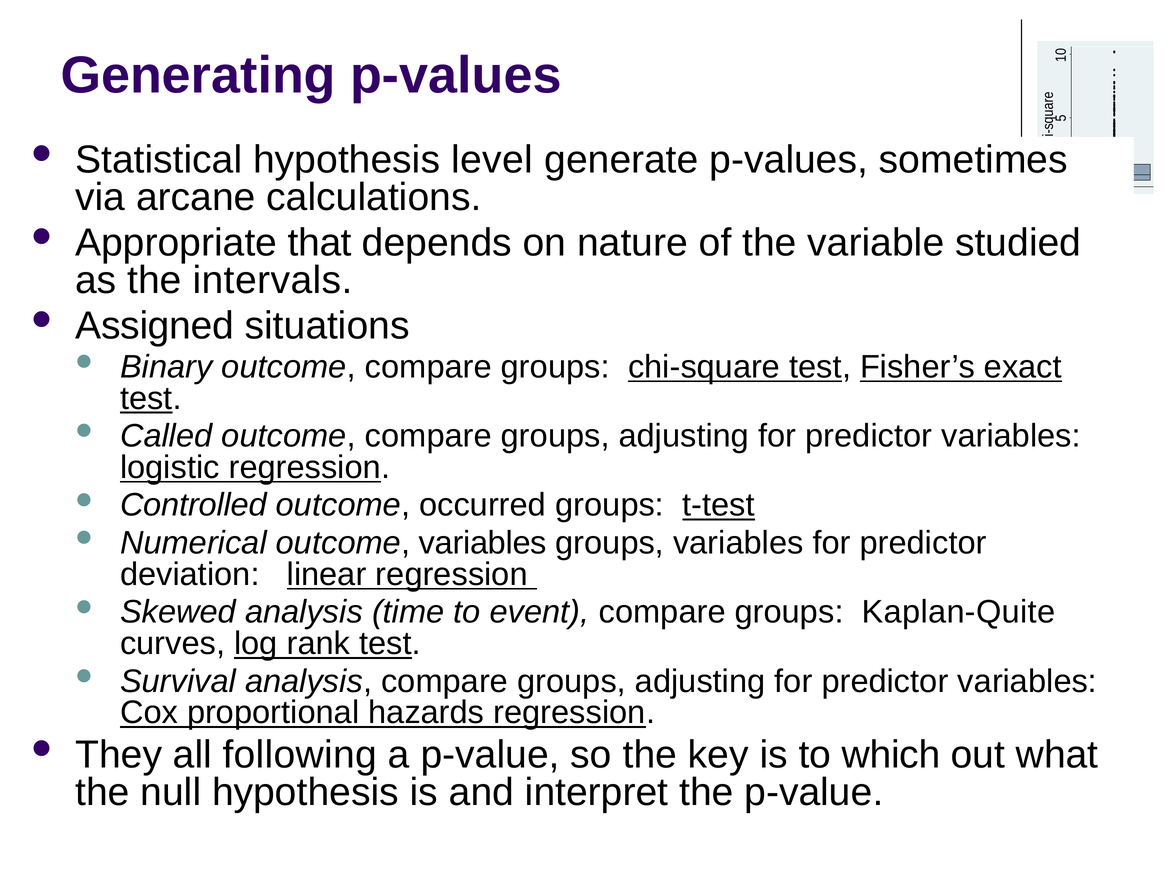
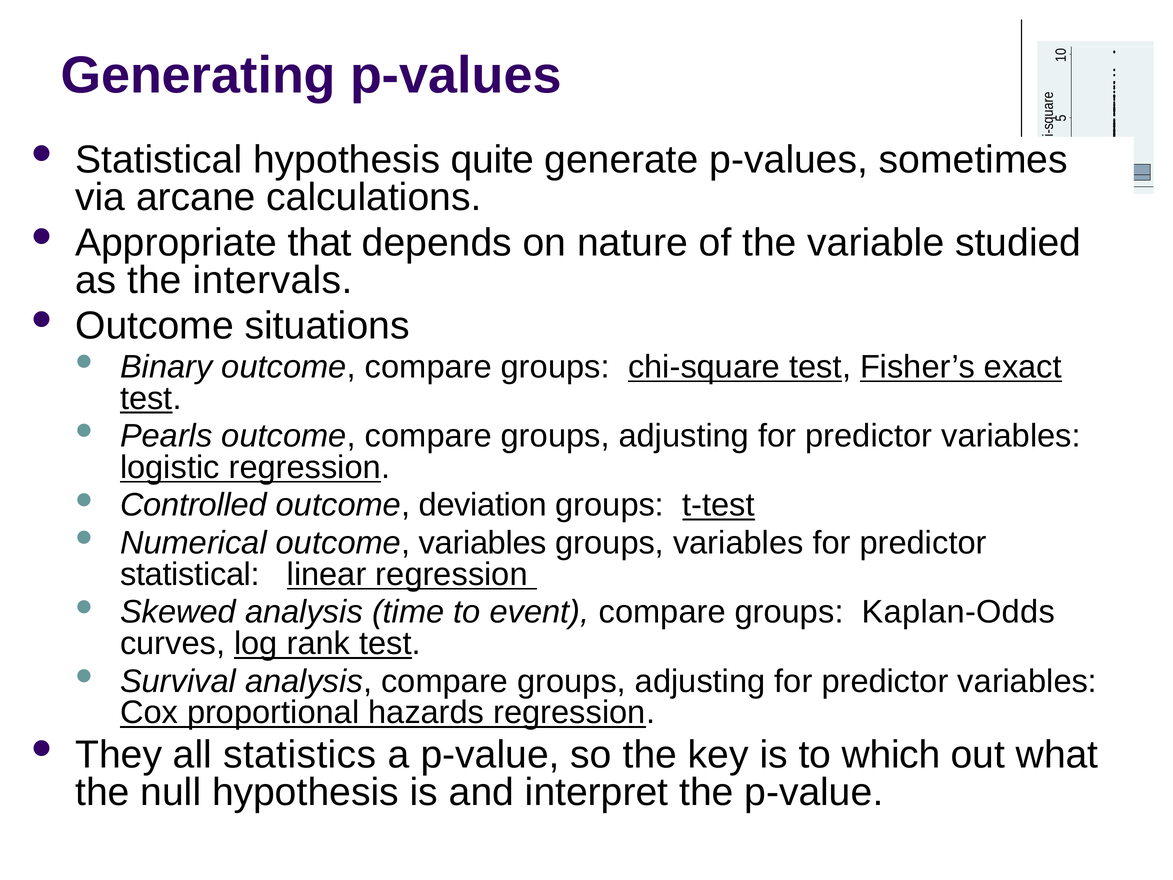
level: level -> quite (492, 160)
Assigned: Assigned -> Outcome (155, 326)
Called: Called -> Pearls (166, 436)
occurred: occurred -> deviation (483, 505)
deviation: deviation -> statistical (190, 574)
Kaplan-Quite: Kaplan-Quite -> Kaplan-Odds (958, 612)
following: following -> statistics (300, 754)
